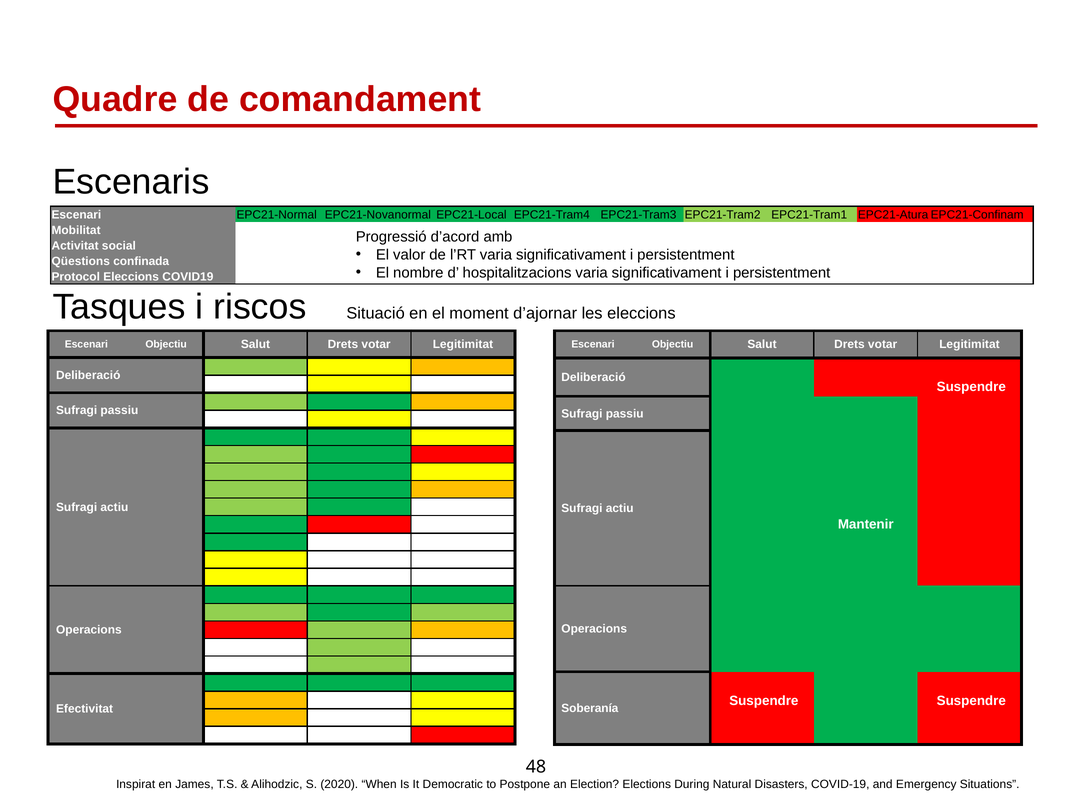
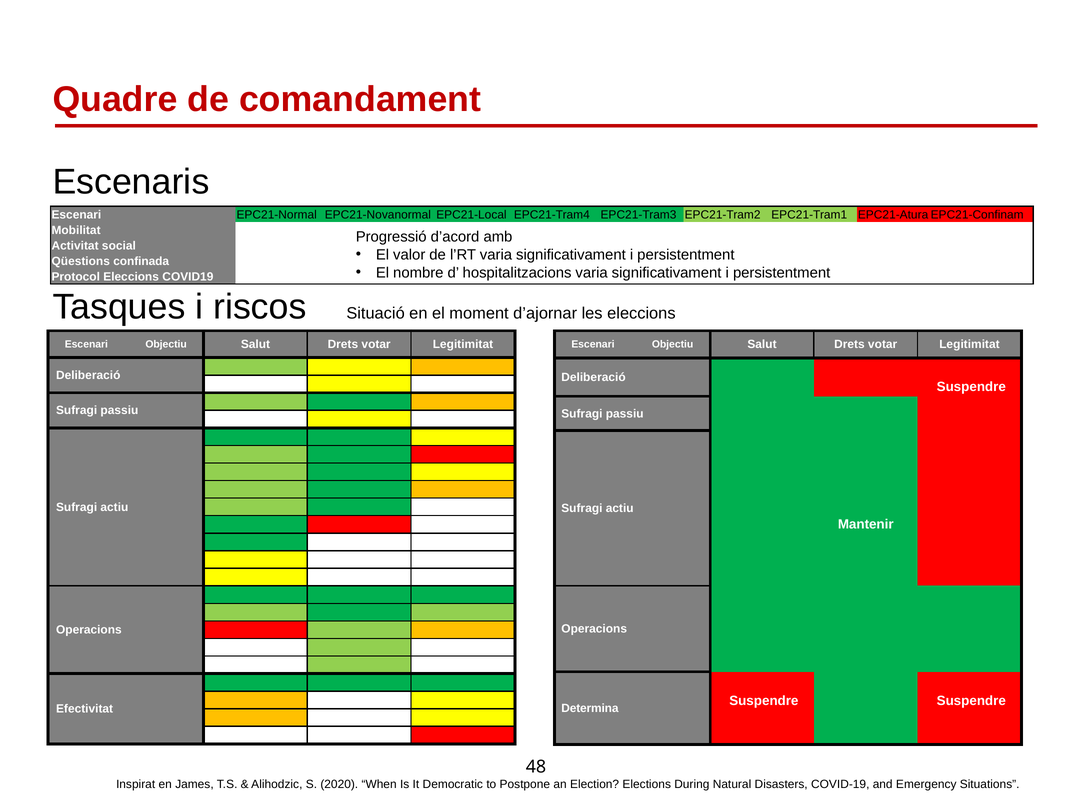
Soberanía: Soberanía -> Determina (590, 708)
